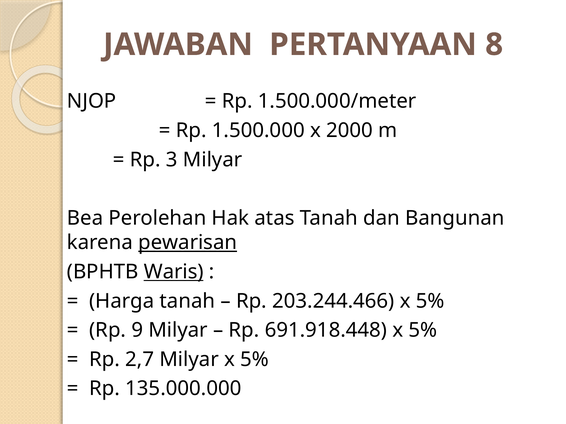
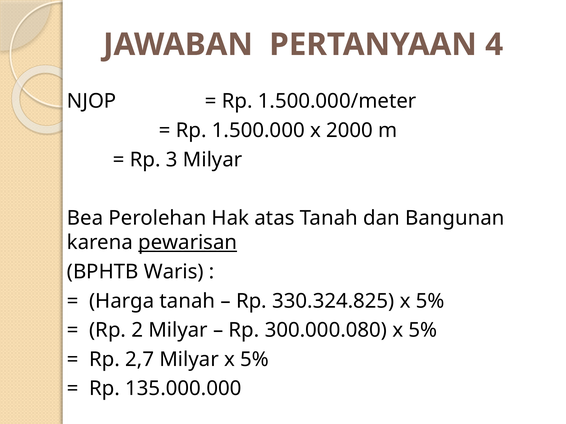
8: 8 -> 4 (494, 45)
Waris underline: present -> none (174, 272)
203.244.466: 203.244.466 -> 330.324.825 (333, 301)
9: 9 -> 2 (137, 331)
691.918.448: 691.918.448 -> 300.000.080 (326, 331)
